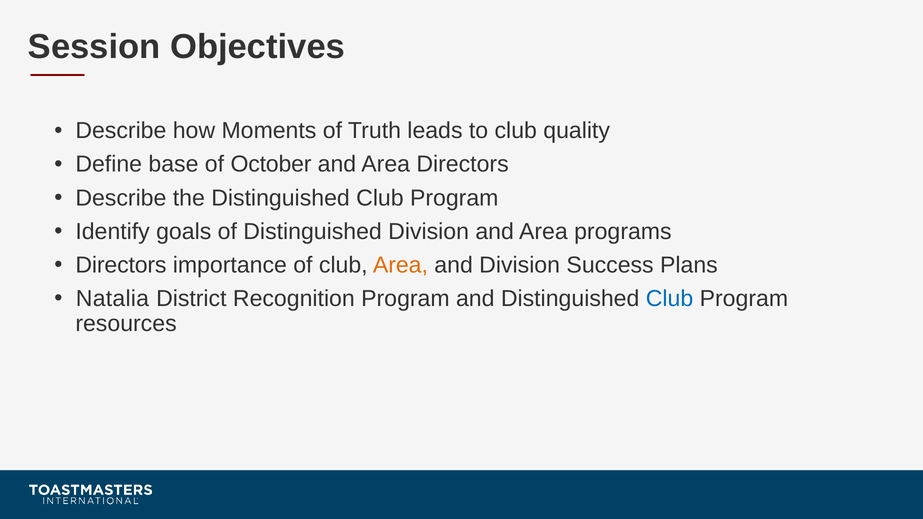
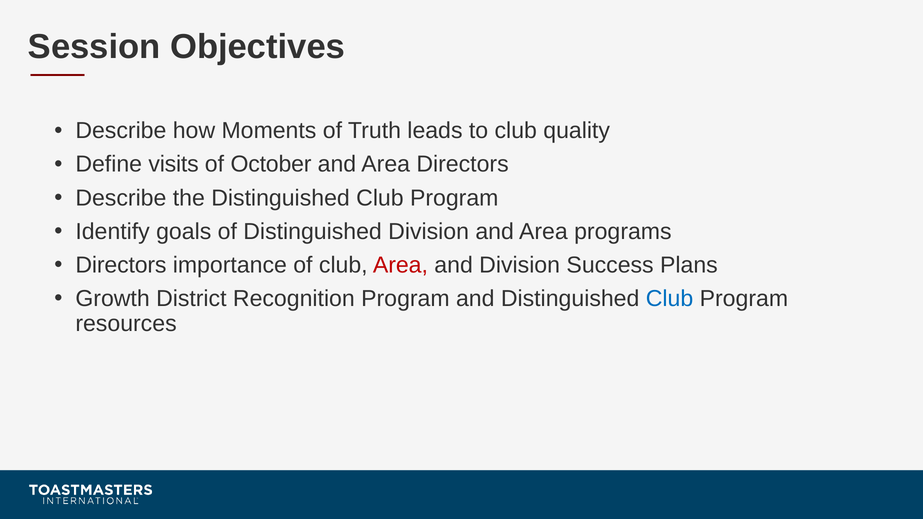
base: base -> visits (174, 164)
Area colour: orange -> red (400, 265)
Natalia: Natalia -> Growth (113, 299)
